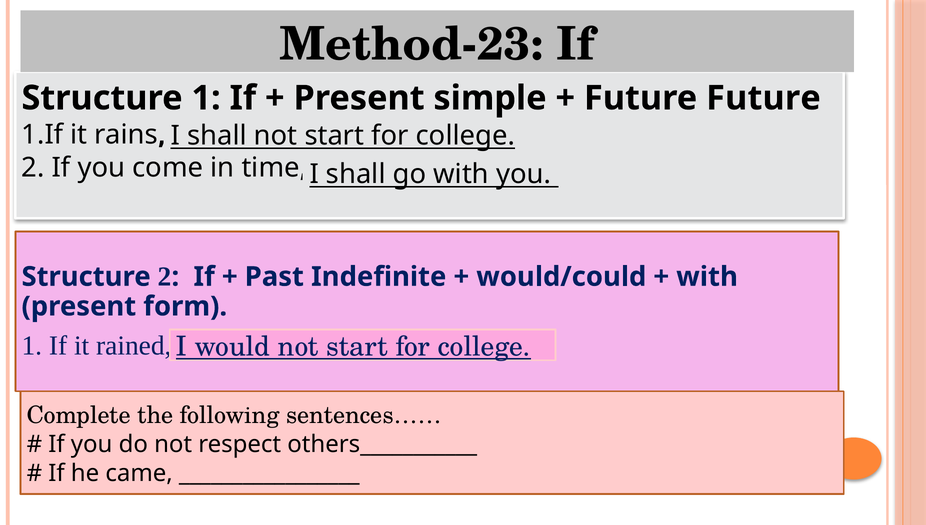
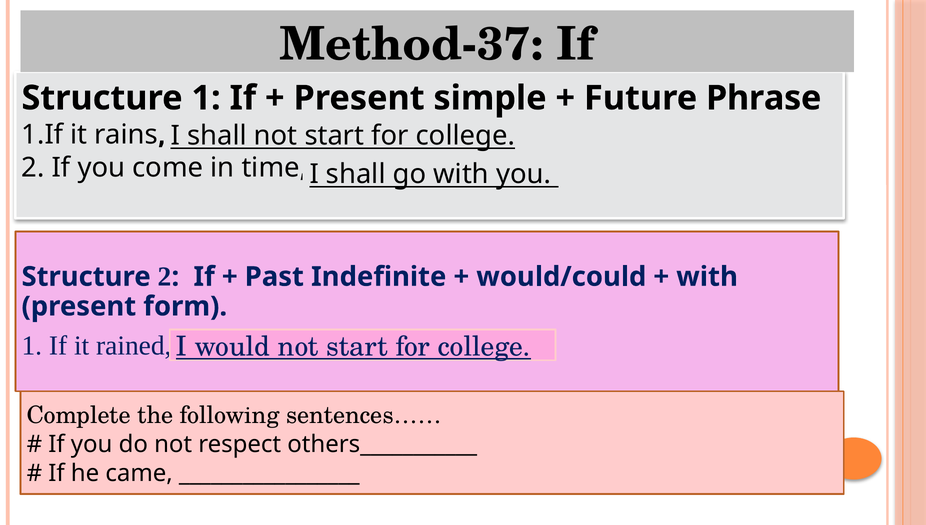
Method-23: Method-23 -> Method-37 (411, 44)
Future Future: Future -> Phrase (764, 98)
